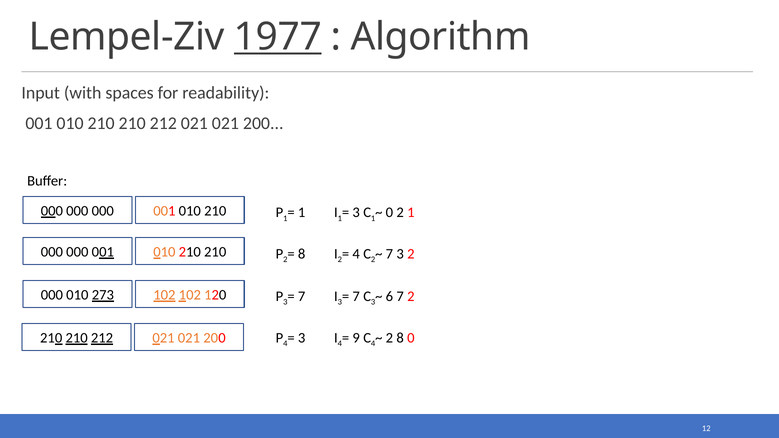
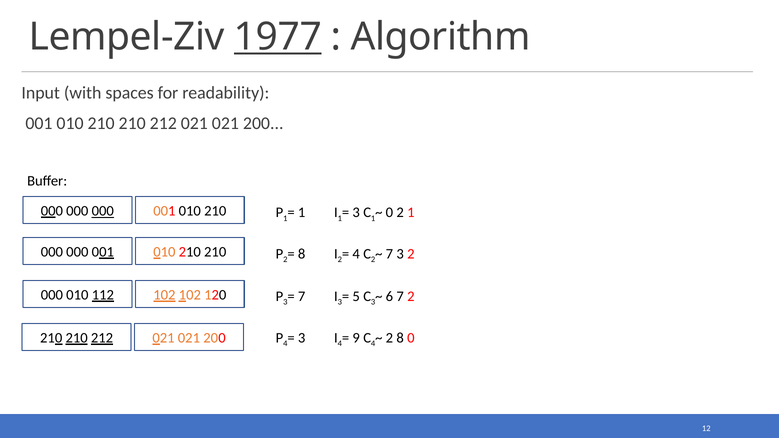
000 underline: none -> present (103, 211)
273: 273 -> 112 (103, 295)
7: 7 -> 5 (356, 297)
